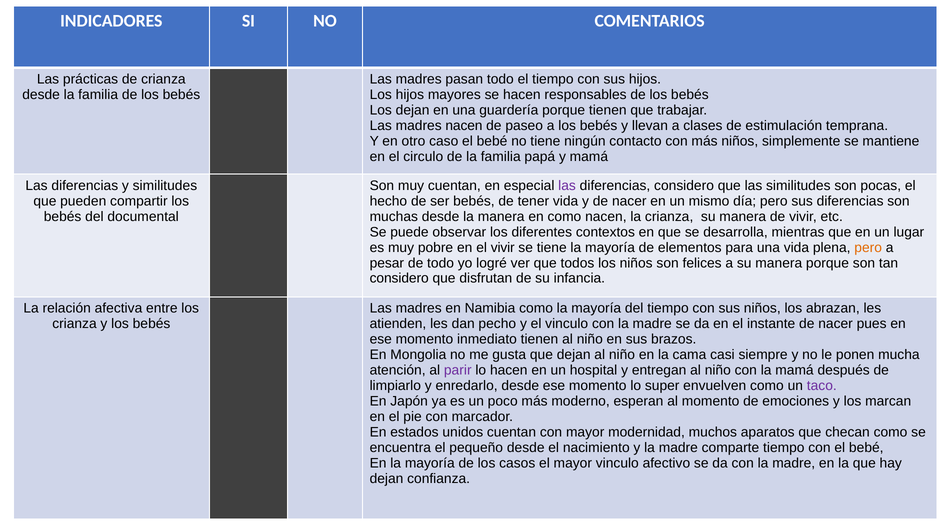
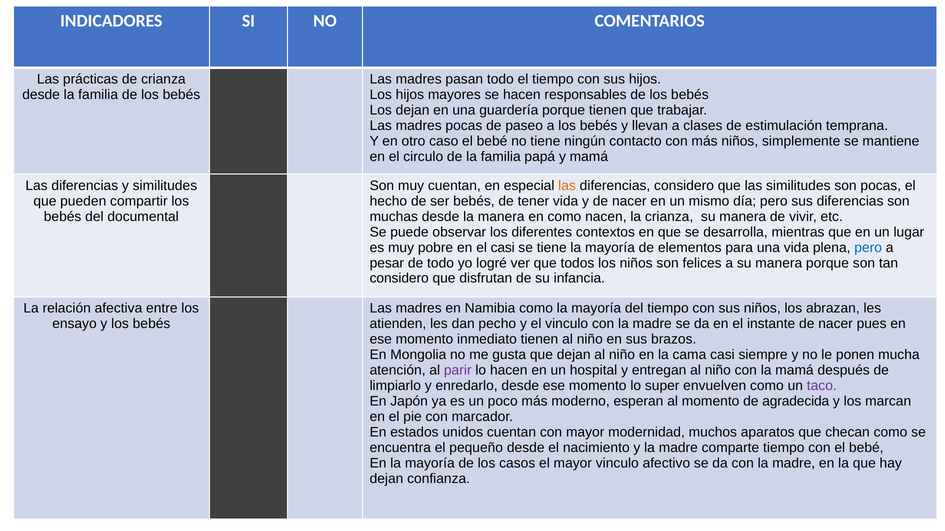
madres nacen: nacen -> pocas (464, 126)
las colour: purple -> orange (567, 186)
el vivir: vivir -> casi (503, 248)
pero colour: orange -> blue (868, 248)
crianza: crianza -> ensayo (74, 324)
emociones: emociones -> agradecida (796, 402)
